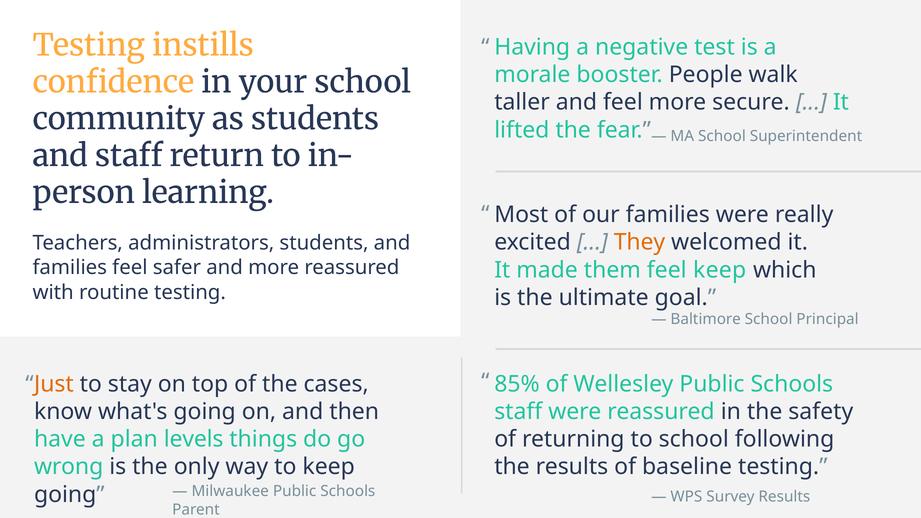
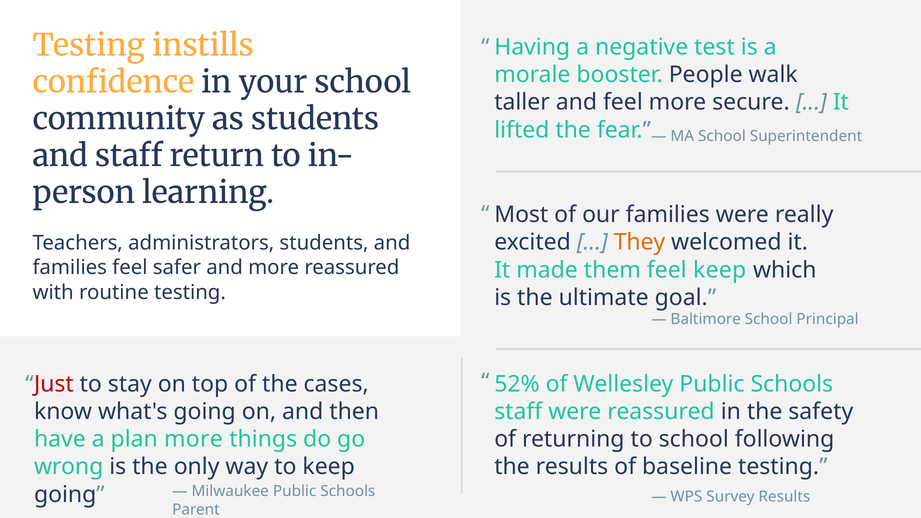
Just colour: orange -> red (54, 384)
85%: 85% -> 52% (517, 384)
plan levels: levels -> more (193, 439)
